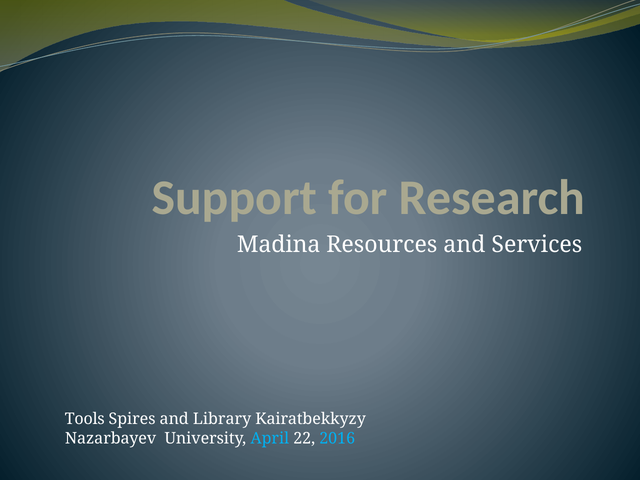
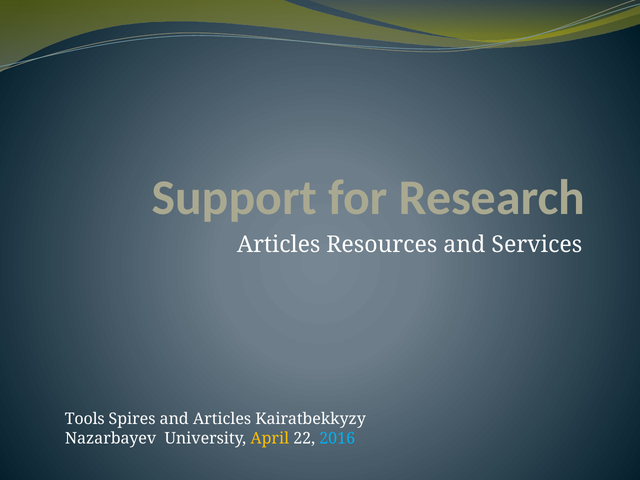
Madina: Madina -> Articles (279, 245)
and Library: Library -> Articles (222, 419)
April colour: light blue -> yellow (270, 438)
